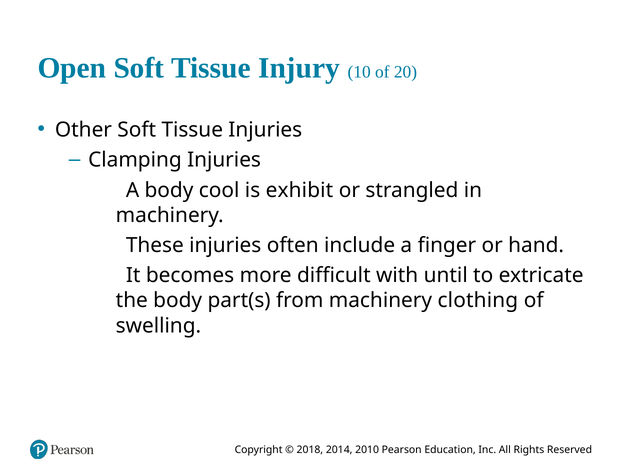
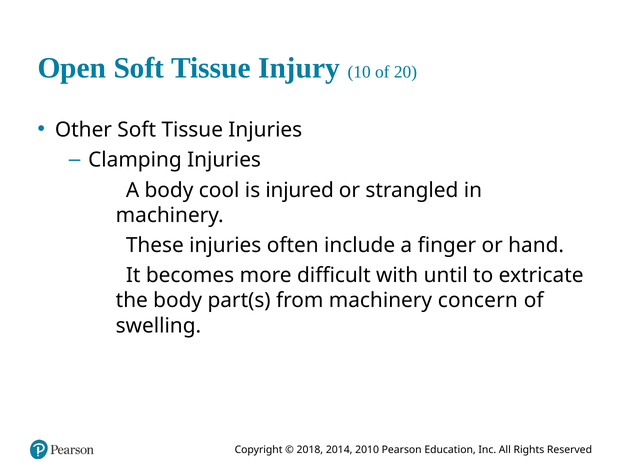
exhibit: exhibit -> injured (300, 190)
clothing: clothing -> concern (478, 300)
